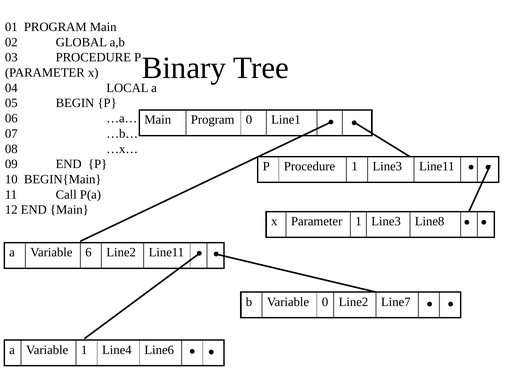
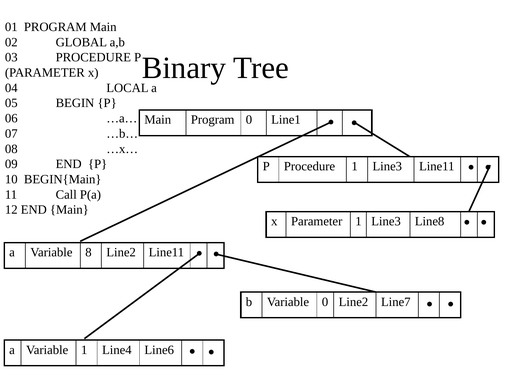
6: 6 -> 8 (88, 252)
